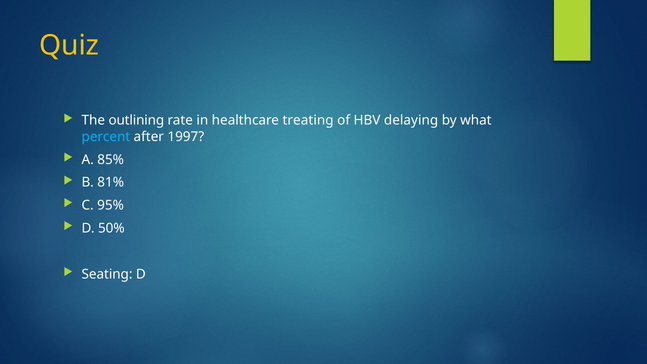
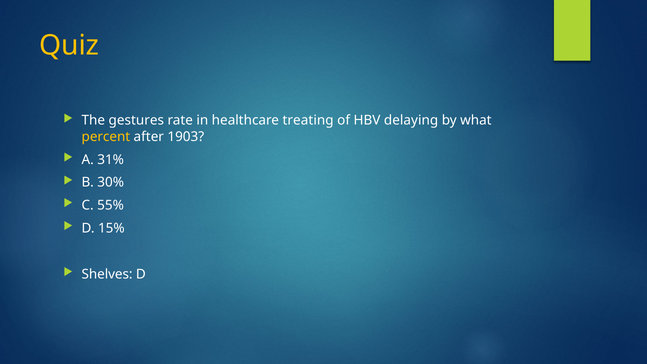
outlining: outlining -> gestures (136, 120)
percent colour: light blue -> yellow (106, 137)
1997: 1997 -> 1903 (186, 137)
85%: 85% -> 31% (111, 160)
81%: 81% -> 30% (111, 182)
95%: 95% -> 55% (111, 205)
50%: 50% -> 15% (111, 228)
Seating: Seating -> Shelves (107, 274)
